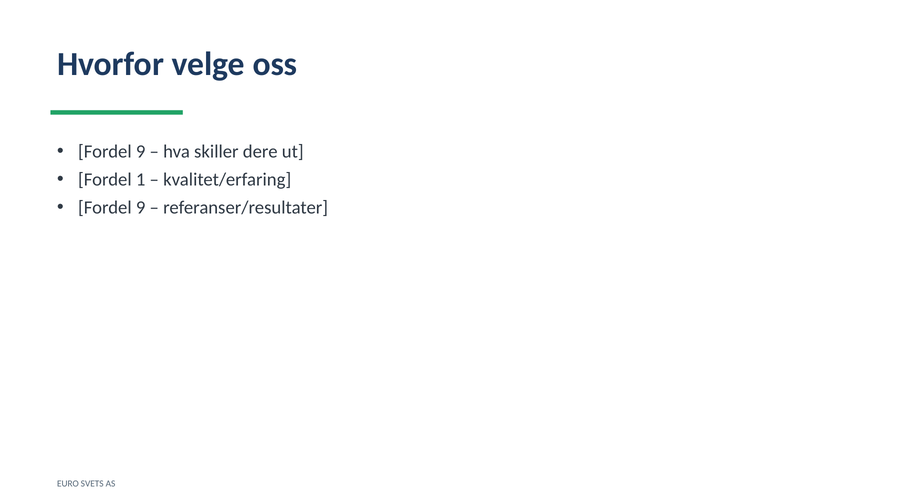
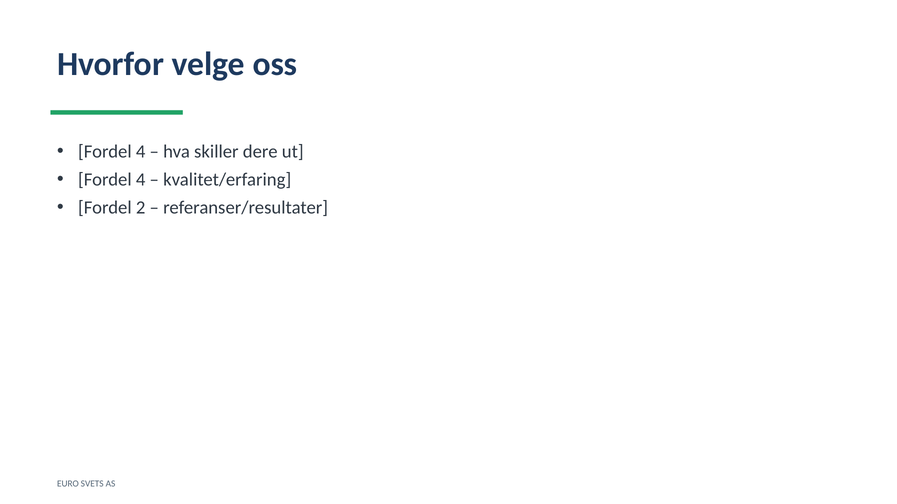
9: 9 -> 4 (141, 152)
1: 1 -> 4 (141, 180)
9: 9 -> 2 (141, 208)
